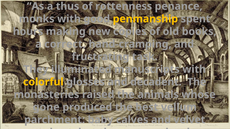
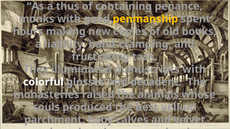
rottenness: rottenness -> containing (124, 6)
correct: correct -> liability (65, 44)
colorful colour: yellow -> white (43, 82)
gone: gone -> souls (46, 107)
